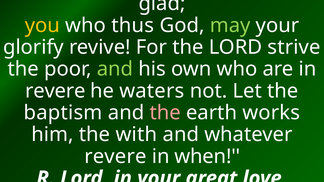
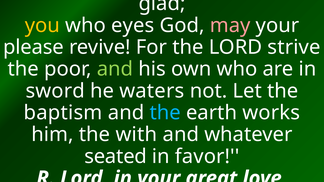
thus: thus -> eyes (133, 25)
may colour: light green -> pink (230, 25)
glorify: glorify -> please (34, 47)
revere: revere -> sword (55, 91)
the colour: pink -> light blue (165, 113)
revere: revere -> seated (116, 157)
when: when -> favor (207, 157)
